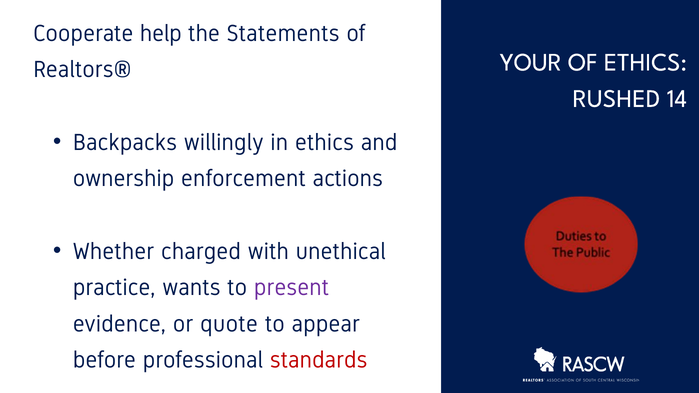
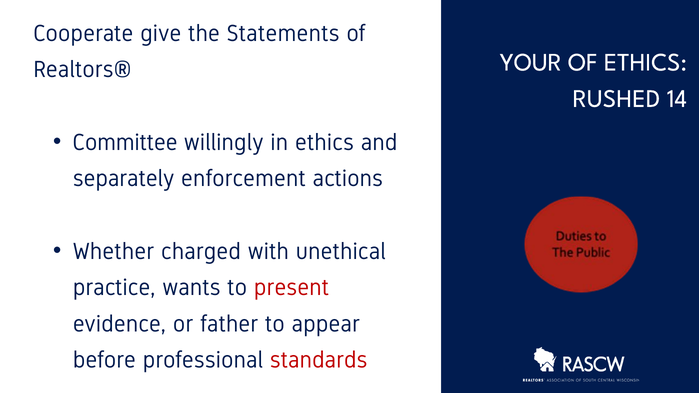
help: help -> give (161, 33)
Backpacks: Backpacks -> Committee (125, 142)
ownership: ownership -> separately (124, 179)
present colour: purple -> red (291, 288)
quote: quote -> father (229, 324)
